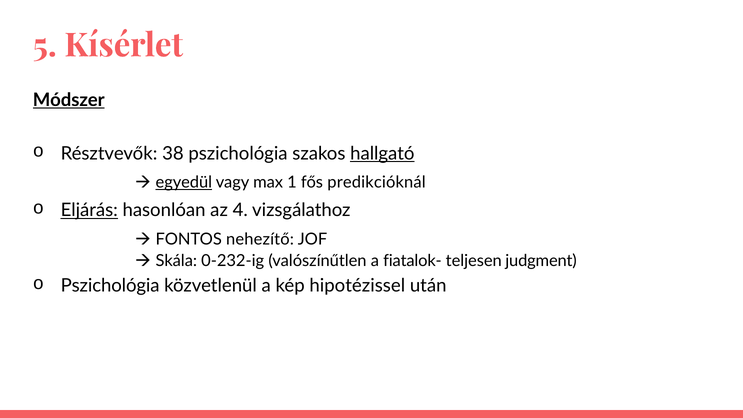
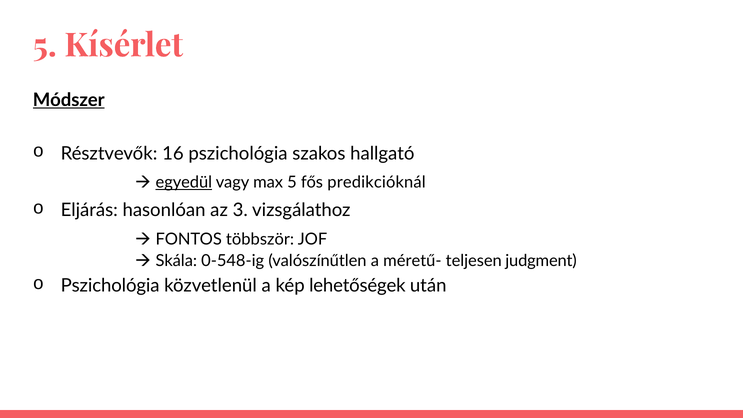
38: 38 -> 16 (173, 153)
hallgató underline: present -> none (382, 153)
max 1: 1 -> 5 (292, 183)
Eljárás underline: present -> none (89, 210)
4: 4 -> 3 (240, 210)
nehezítő: nehezítő -> többször (260, 239)
0-232-ig: 0-232-ig -> 0-548-ig (233, 261)
fiatalok-: fiatalok- -> méretű- (412, 261)
hipotézissel: hipotézissel -> lehetőségek (357, 286)
